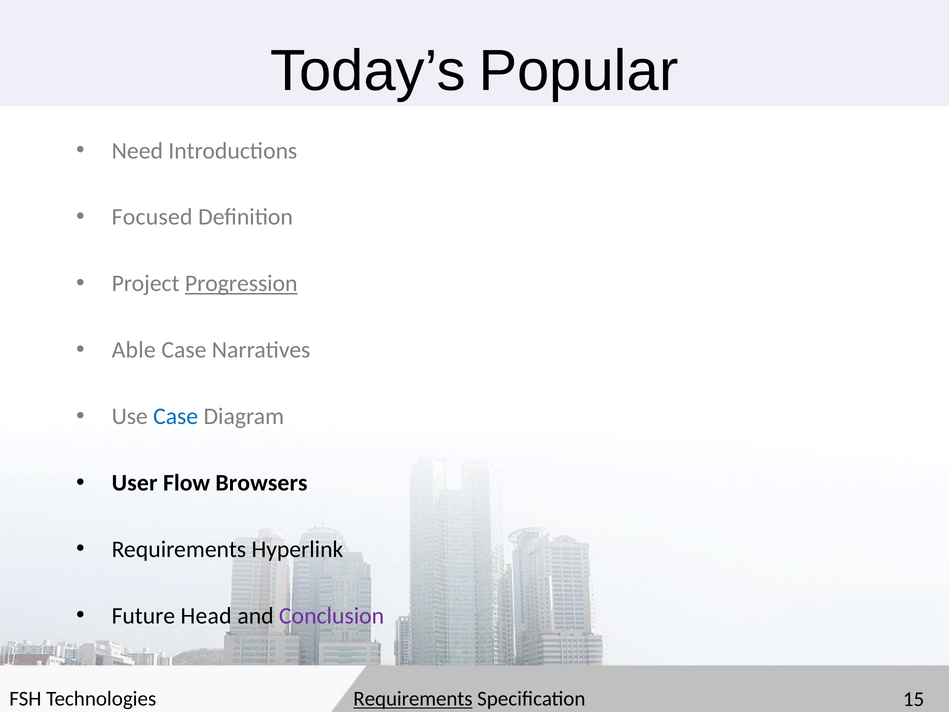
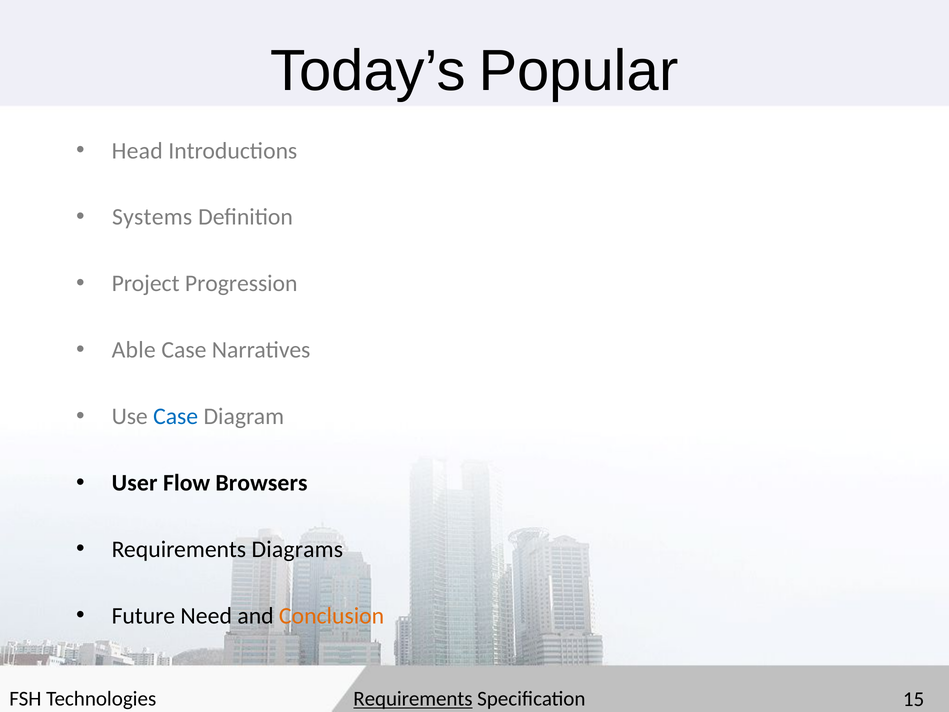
Need: Need -> Head (137, 151)
Focused: Focused -> Systems (152, 217)
Progression underline: present -> none (241, 283)
Hyperlink: Hyperlink -> Diagrams (297, 549)
Head: Head -> Need (206, 616)
Conclusion colour: purple -> orange (332, 616)
